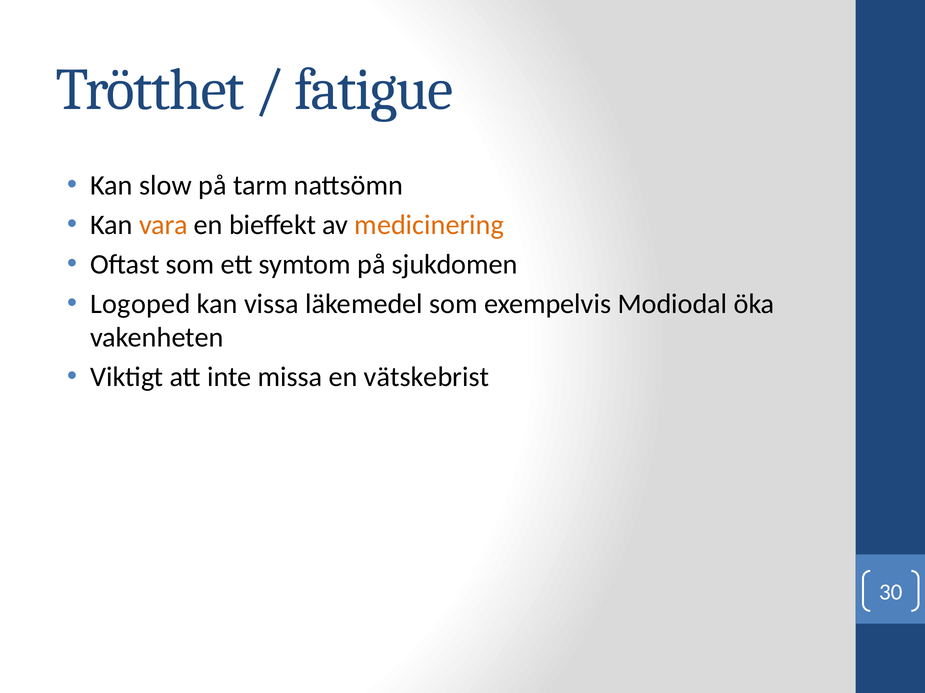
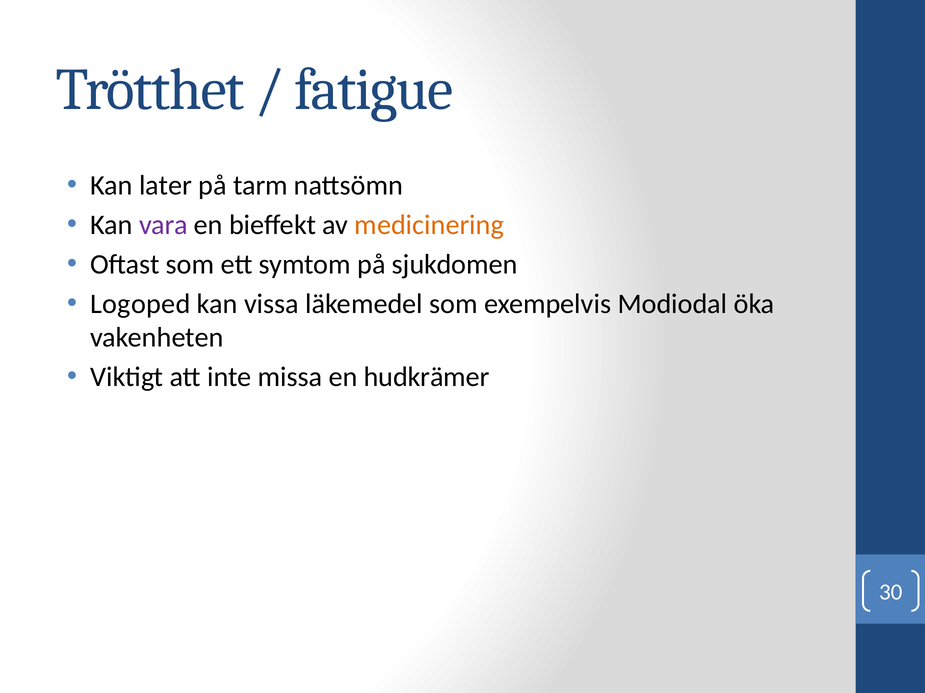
slow: slow -> later (166, 185)
vara colour: orange -> purple (163, 225)
vätskebrist: vätskebrist -> hudkrämer (427, 378)
